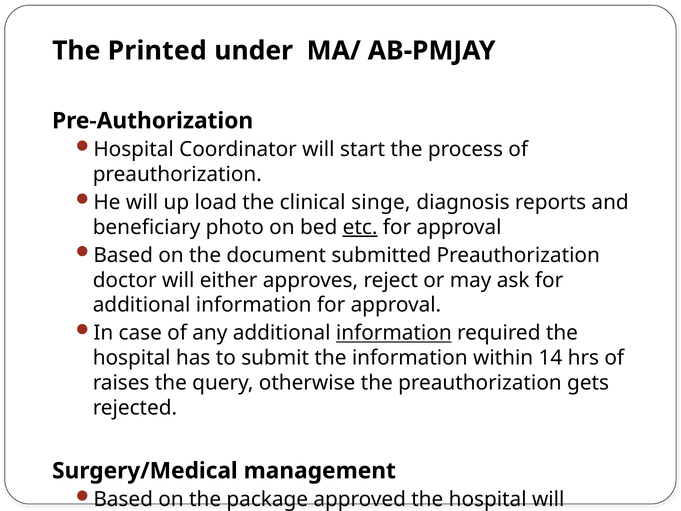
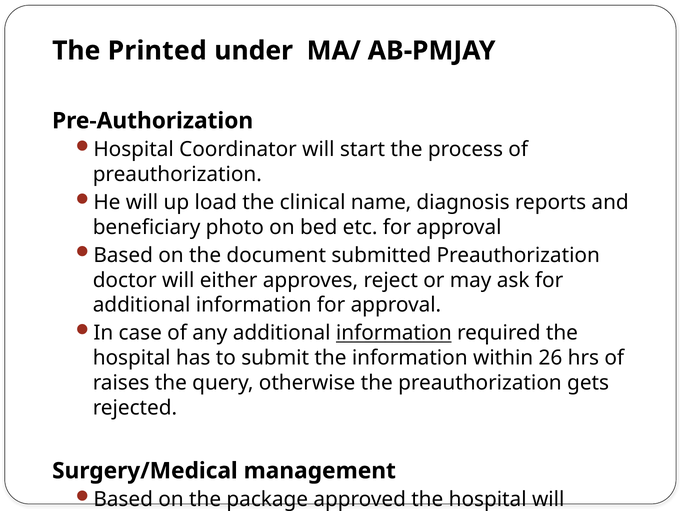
singe: singe -> name (381, 202)
etc underline: present -> none (360, 227)
14: 14 -> 26 (550, 358)
